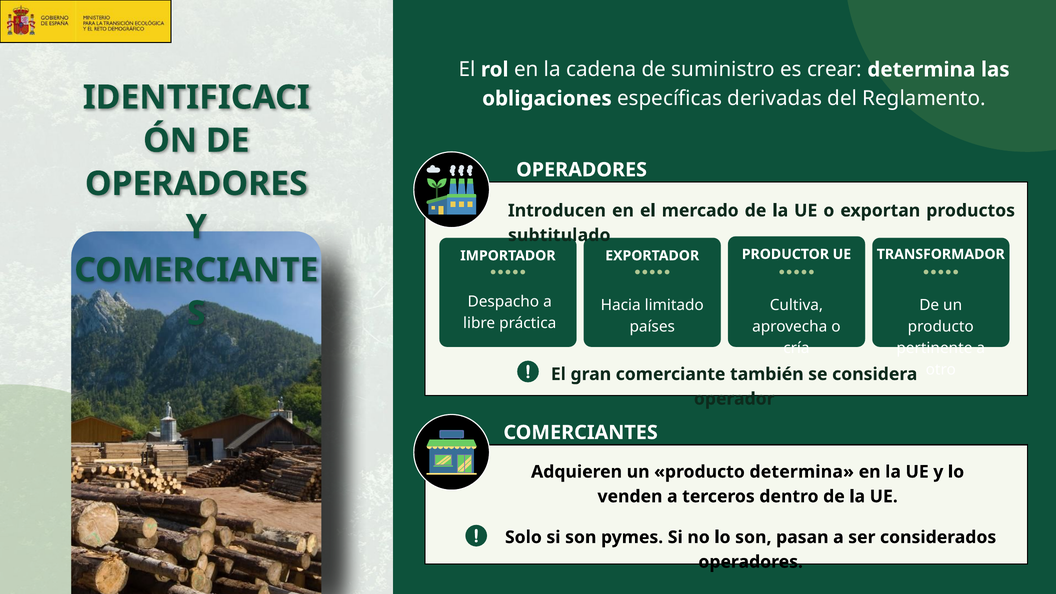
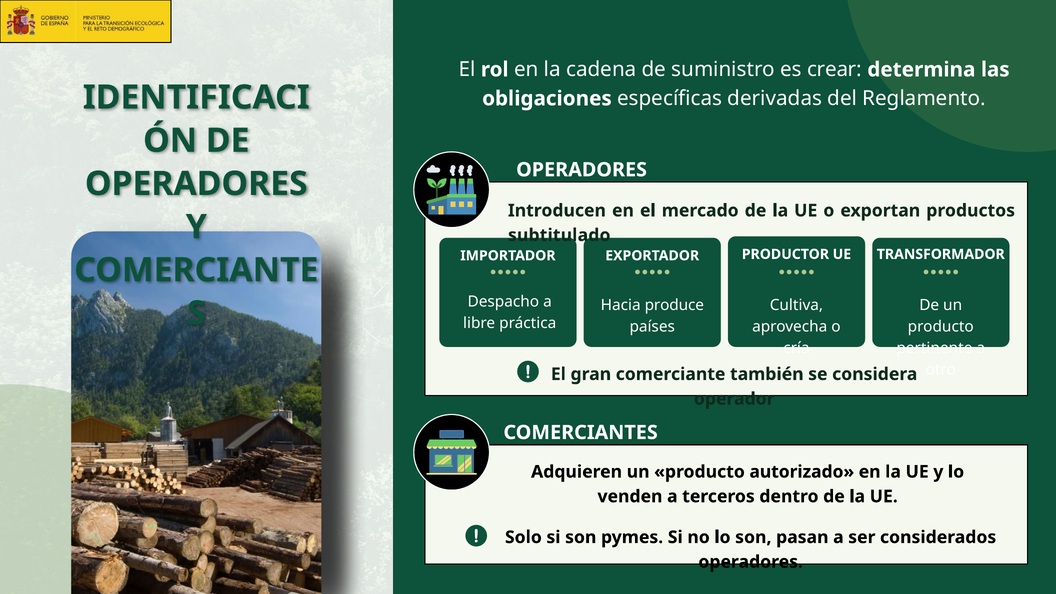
limitado: limitado -> produce (674, 305)
producto determina: determina -> autorizado (802, 472)
